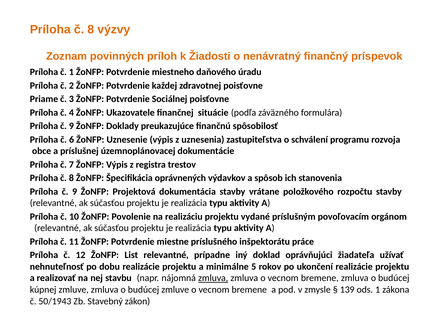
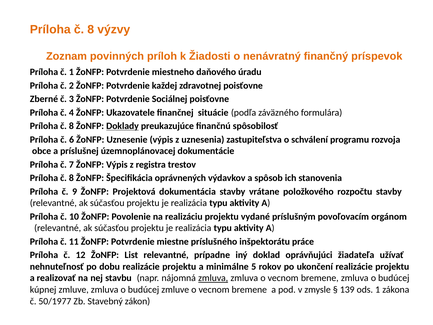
Priame: Priame -> Zberné (44, 99)
9: 9 -> 8 (71, 126)
Doklady underline: none -> present (122, 126)
50/1943: 50/1943 -> 50/1977 (55, 301)
